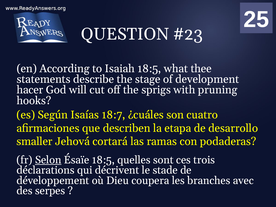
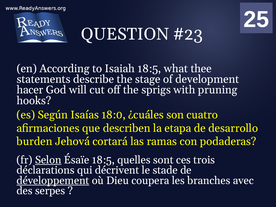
18:7: 18:7 -> 18:0 (114, 115)
smaller: smaller -> burden (34, 141)
développement underline: none -> present (53, 181)
